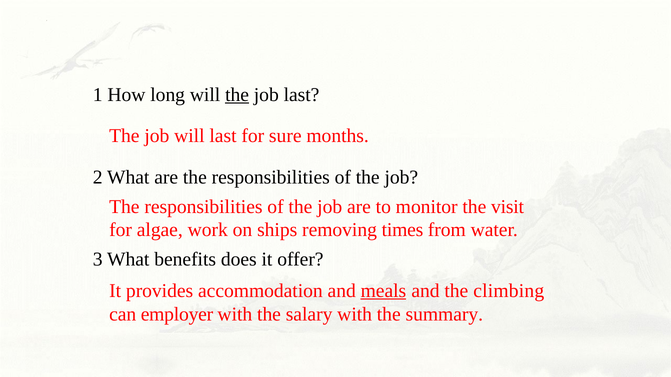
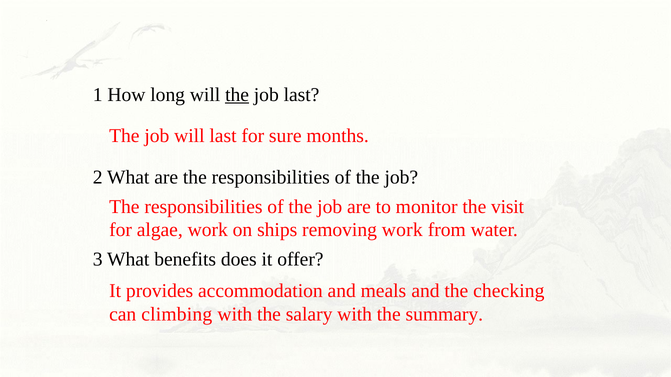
removing times: times -> work (402, 230)
meals underline: present -> none (383, 291)
climbing: climbing -> checking (509, 291)
employer: employer -> climbing (177, 315)
